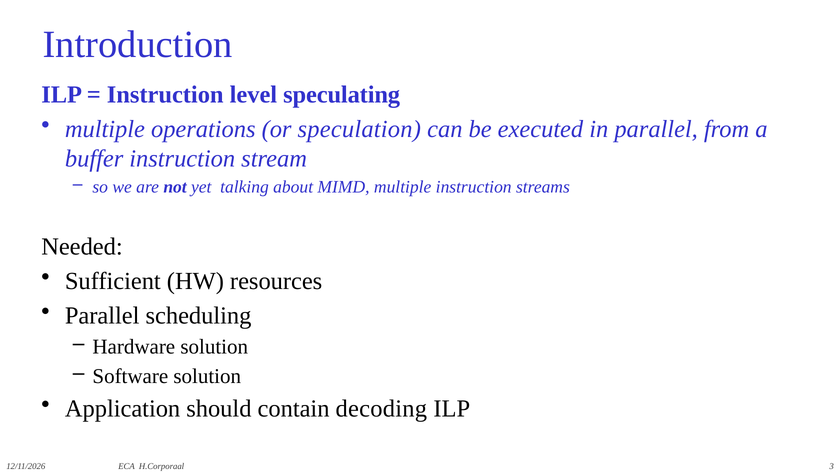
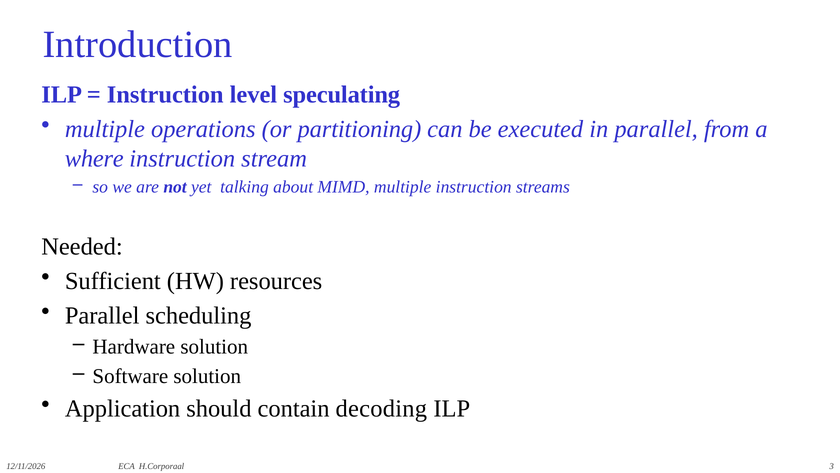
speculation: speculation -> partitioning (359, 129)
buffer: buffer -> where (94, 158)
